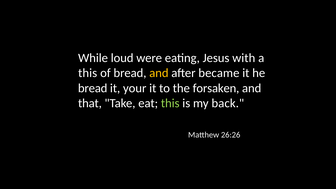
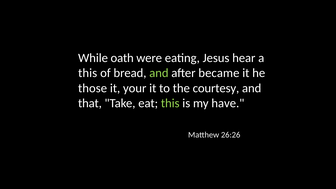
loud: loud -> oath (122, 58)
with: with -> hear (244, 58)
and colour: yellow -> light green (159, 73)
bread: bread -> those (93, 88)
forsaken: forsaken -> courtesy (216, 88)
back: back -> have (228, 103)
